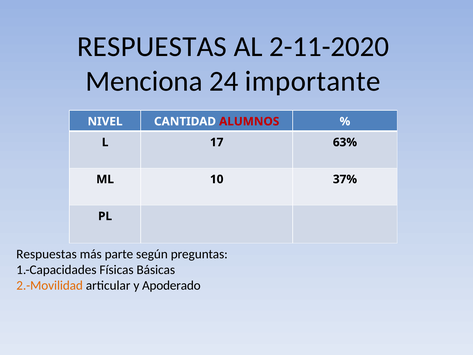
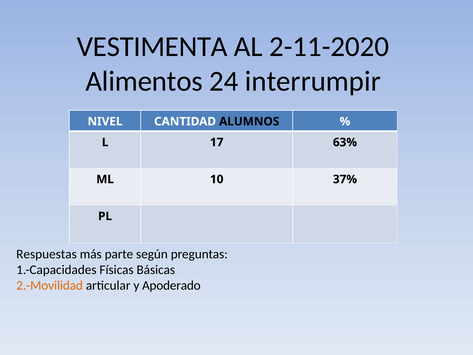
RESPUESTAS: RESPUESTAS -> VESTIMENTA (152, 47)
Menciona: Menciona -> Alimentos (144, 81)
importante: importante -> interrumpir (313, 81)
ALUMNOS colour: red -> black (249, 121)
